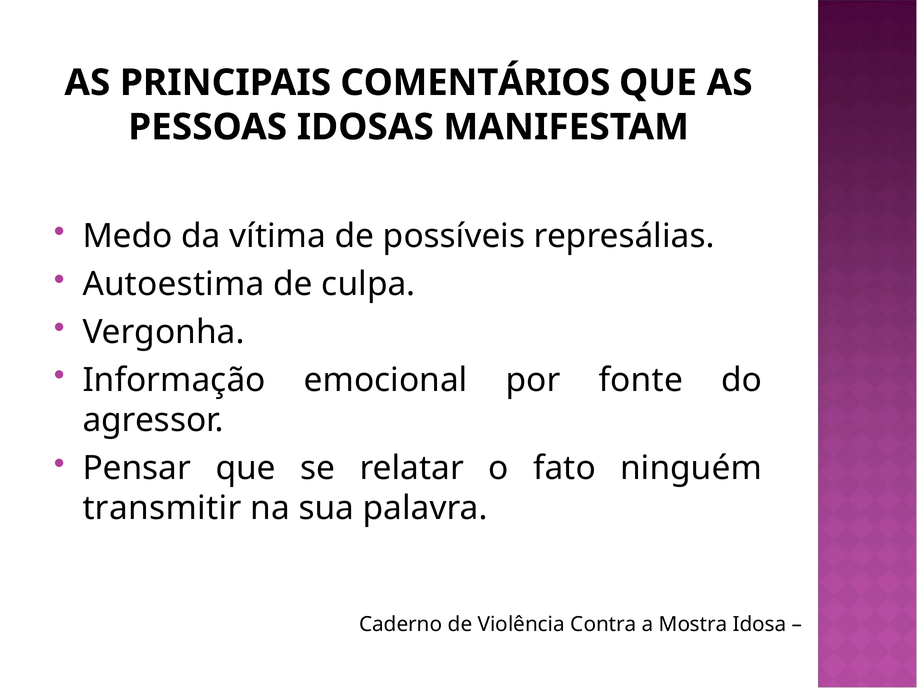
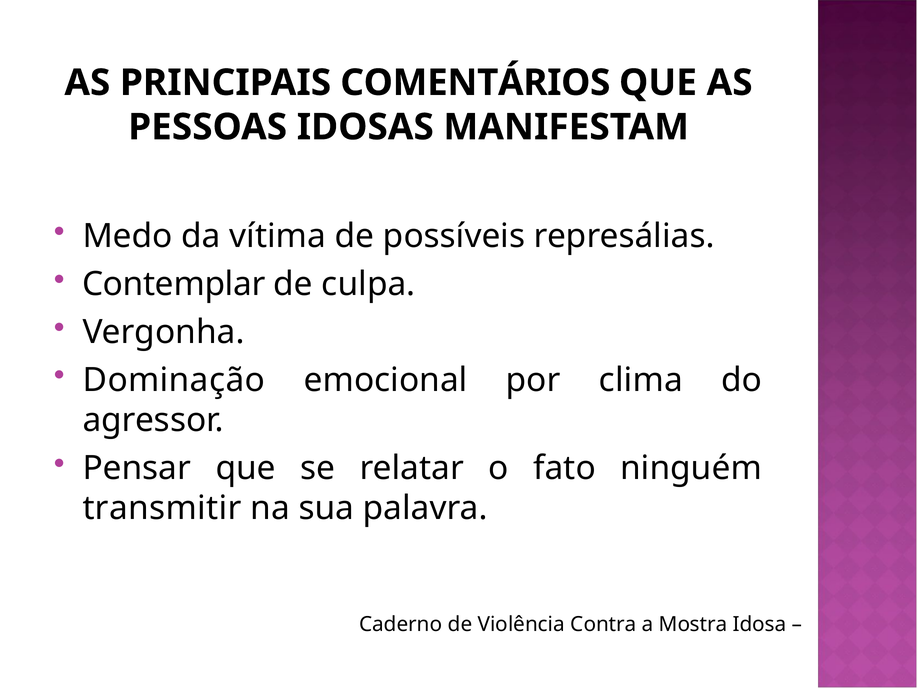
Autoestima: Autoestima -> Contemplar (174, 284)
Informação: Informação -> Dominação (174, 380)
fonte: fonte -> clima (641, 380)
